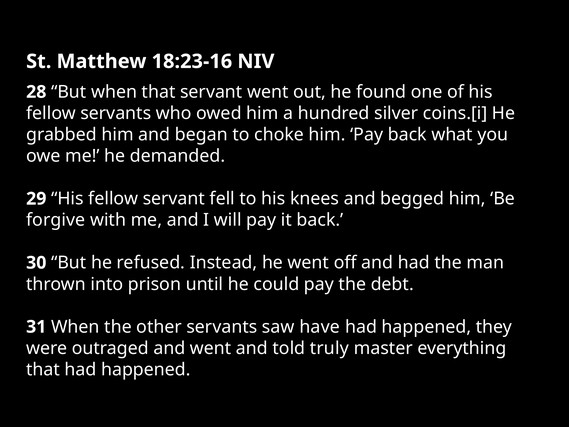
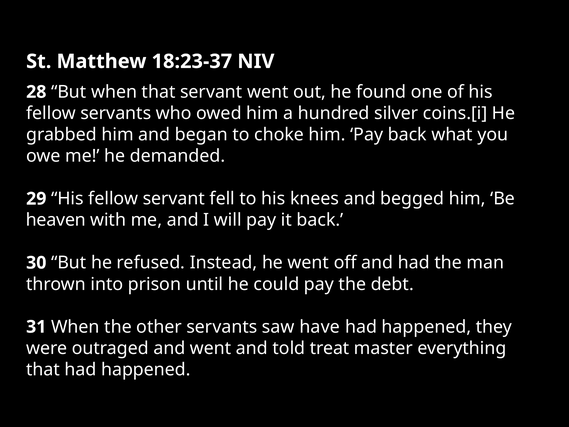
18:23-16: 18:23-16 -> 18:23-37 (192, 61)
forgive: forgive -> heaven (56, 220)
truly: truly -> treat (330, 348)
